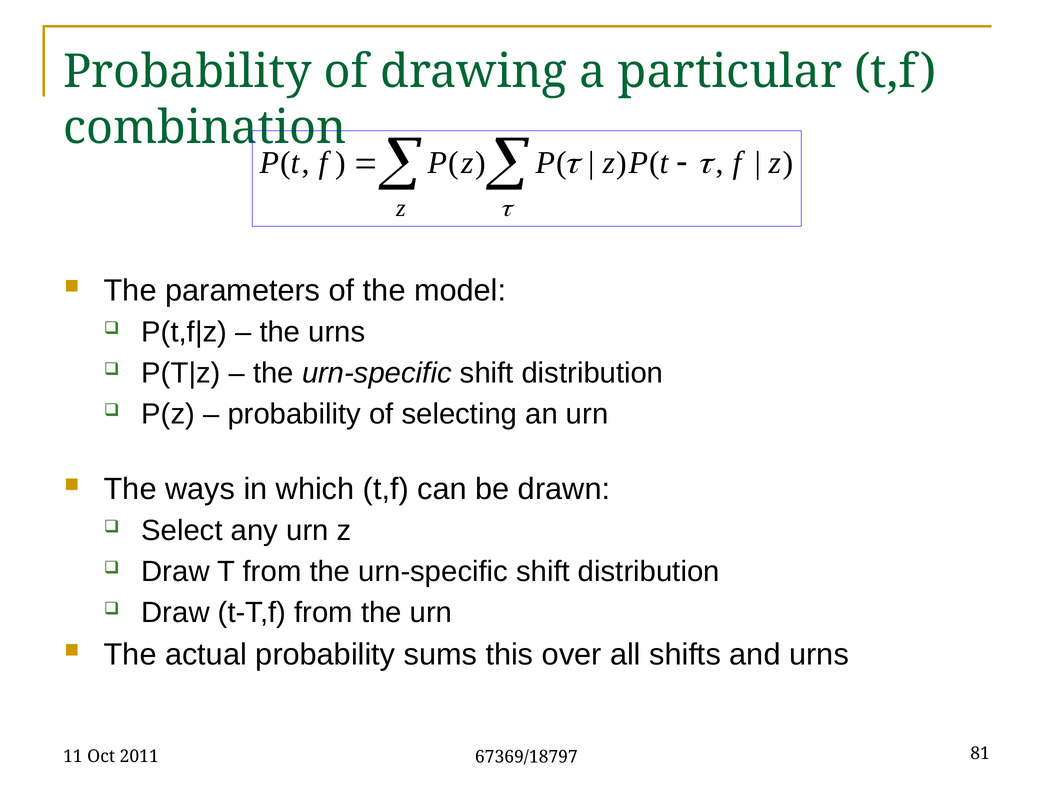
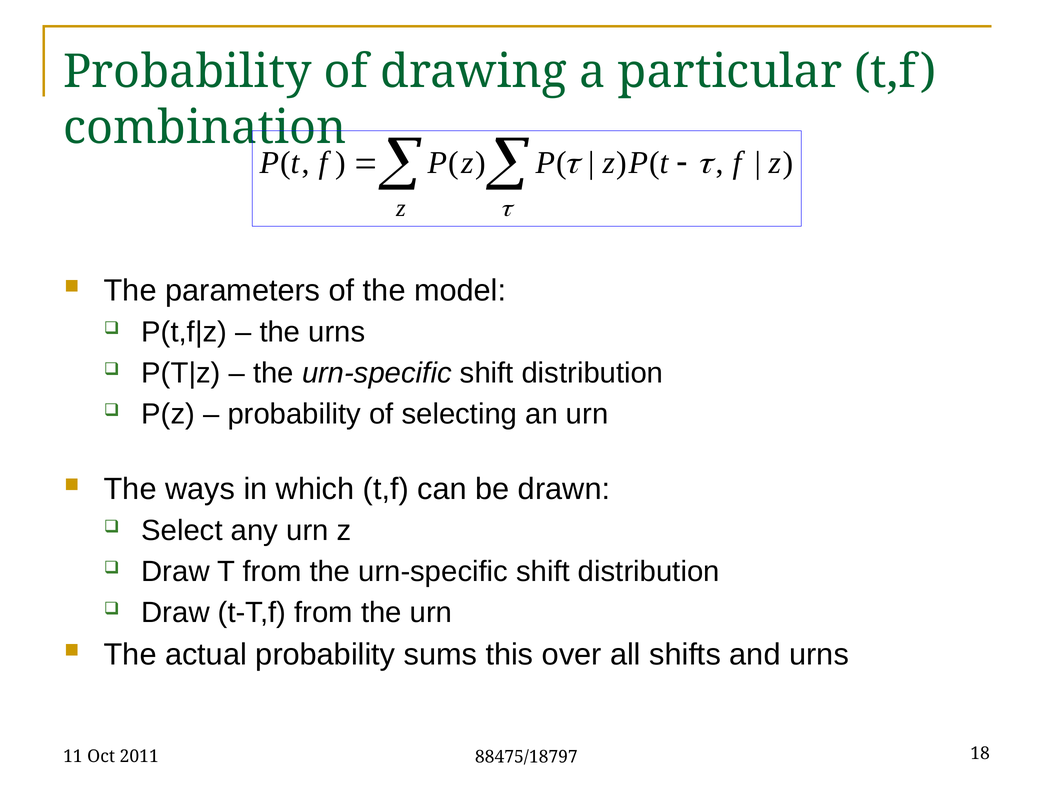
81: 81 -> 18 (980, 754)
67369/18797: 67369/18797 -> 88475/18797 (526, 758)
